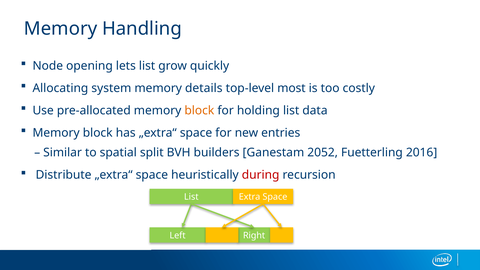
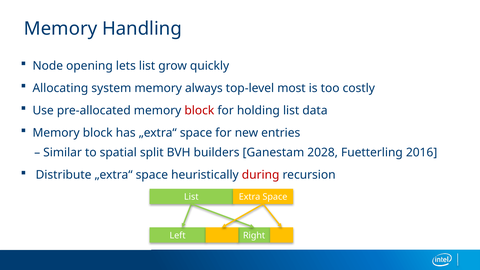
details: details -> always (204, 88)
block colour: orange -> red (199, 111)
2052: 2052 -> 2028 (323, 153)
